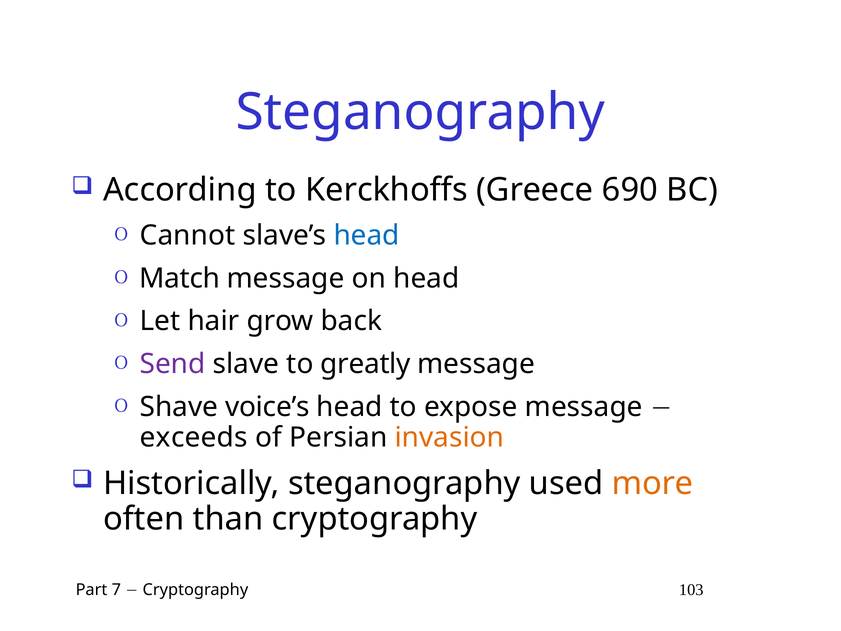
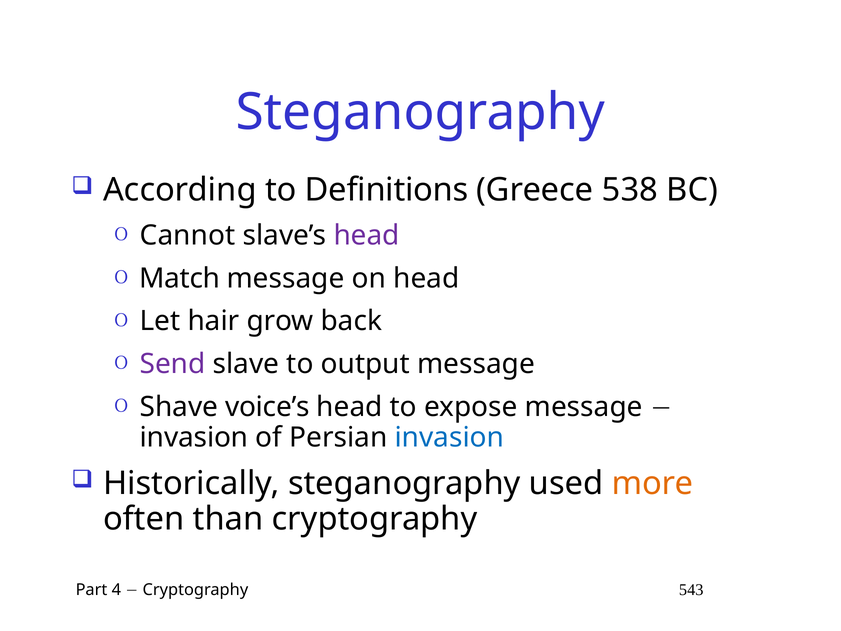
Kerckhoffs: Kerckhoffs -> Definitions (387, 190)
690: 690 -> 538 (630, 190)
head colour: blue -> purple (367, 235)
greatly: greatly -> output (365, 364)
exceeds: exceeds -> invasion (194, 437)
invasion colour: orange -> blue (449, 437)
7: 7 -> 4 (116, 590)
103: 103 -> 543 (691, 590)
